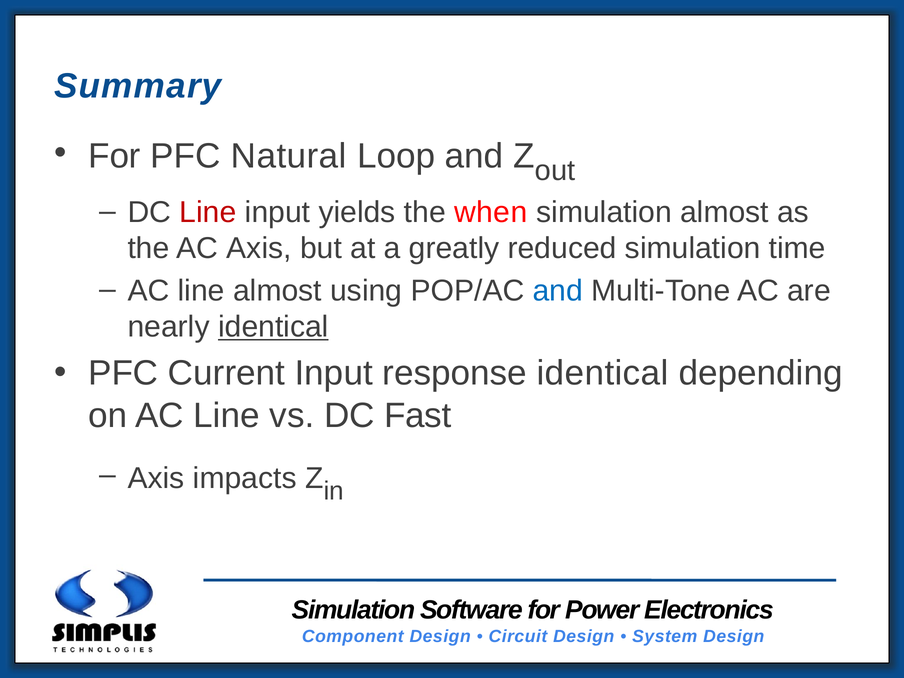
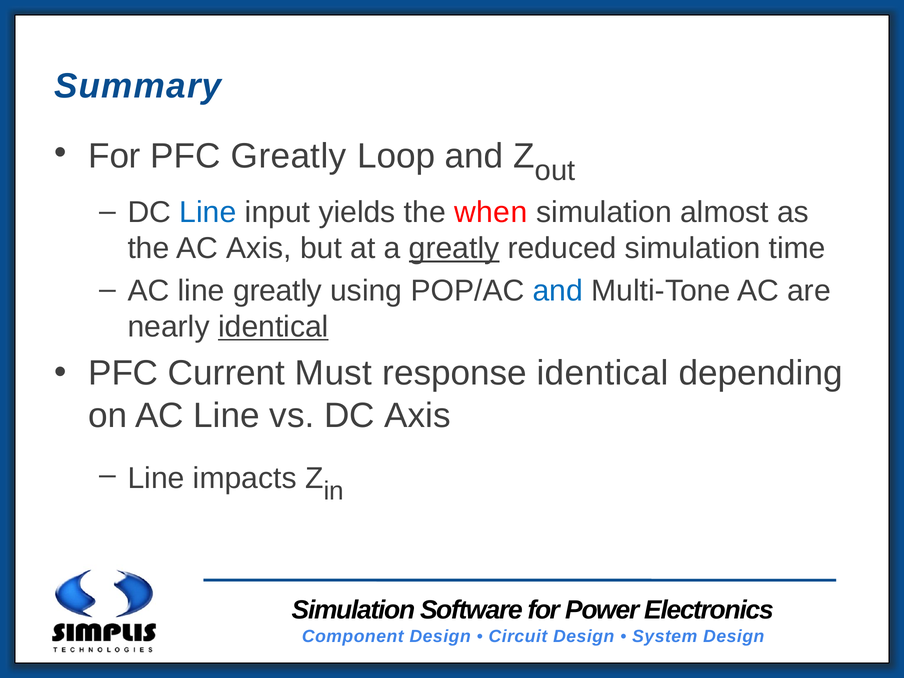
PFC Natural: Natural -> Greatly (289, 156)
Line colour: red -> blue (208, 212)
greatly underline: none -> present (454, 248)
line almost: almost -> greatly (278, 291)
Current Input: Input -> Must (334, 373)
DC Fast: Fast -> Axis (418, 416)
Axis: Axis -> Line (156, 478)
